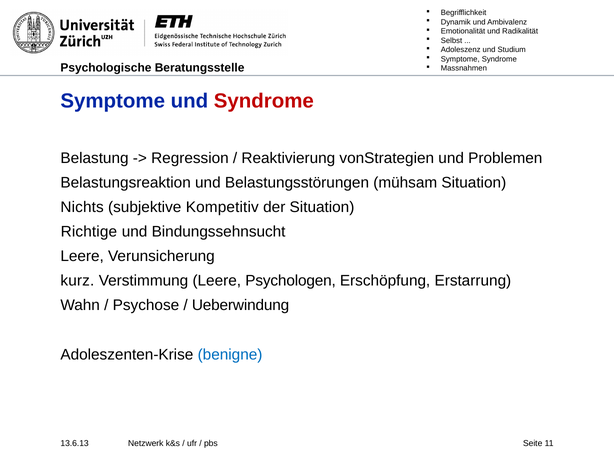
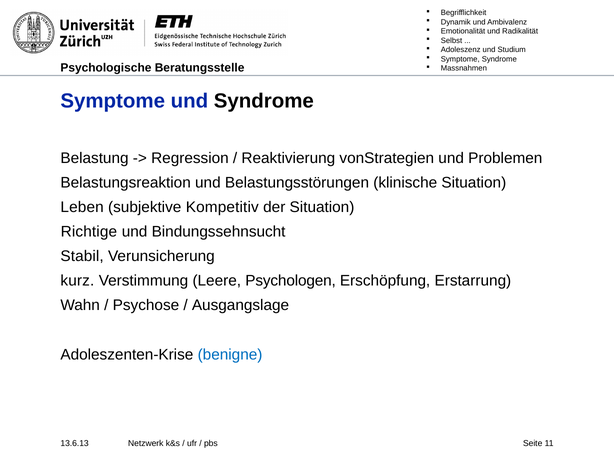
Syndrome colour: red -> black (264, 101)
mühsam: mühsam -> klinische (405, 183)
Nichts: Nichts -> Leben (82, 207)
Leere: Leere -> Stabil (82, 257)
Ueberwindung: Ueberwindung -> Ausgangslage (240, 306)
